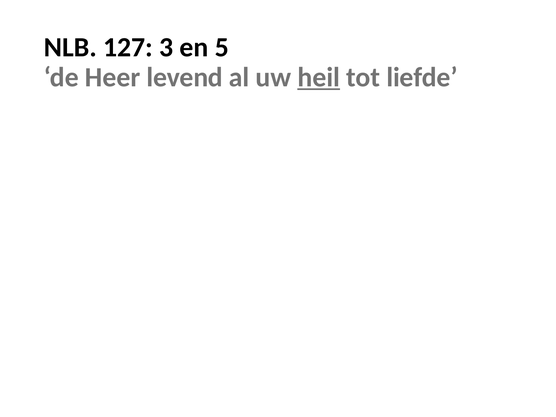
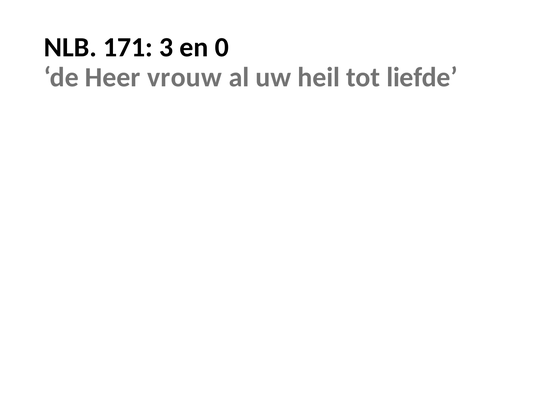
127: 127 -> 171 (128, 47)
5: 5 -> 0 (222, 47)
levend: levend -> vrouw (184, 77)
heil underline: present -> none (319, 77)
